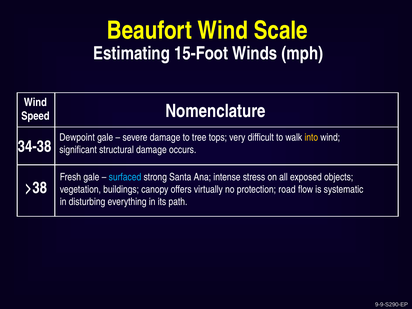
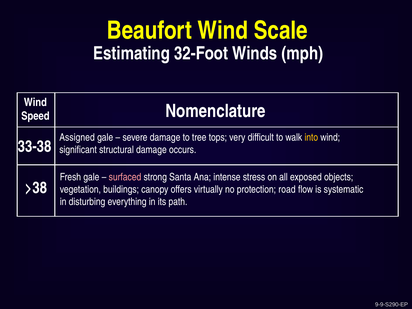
15-Foot: 15-Foot -> 32-Foot (201, 53)
Dewpoint: Dewpoint -> Assigned (77, 138)
34-38: 34-38 -> 33-38 (35, 147)
surfaced colour: light blue -> pink (125, 177)
